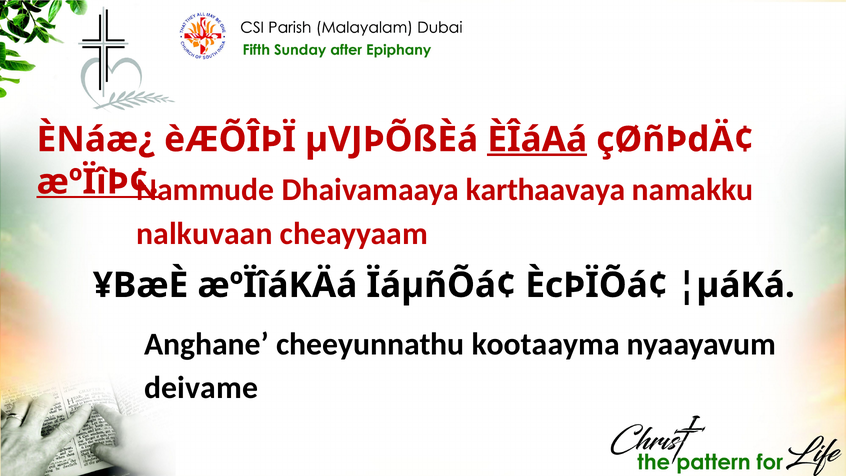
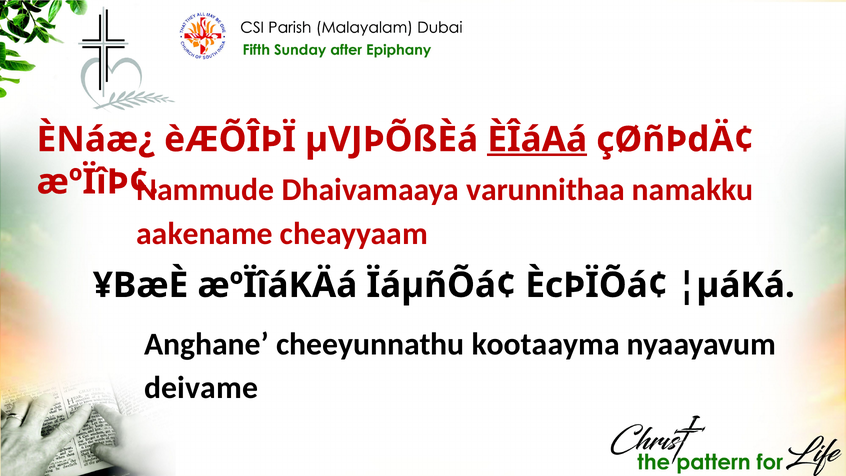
æºÏîÞ¢ underline: present -> none (98, 182)
karthaavaya: karthaavaya -> varunnithaa (546, 190)
nalkuvaan: nalkuvaan -> aakename (205, 234)
